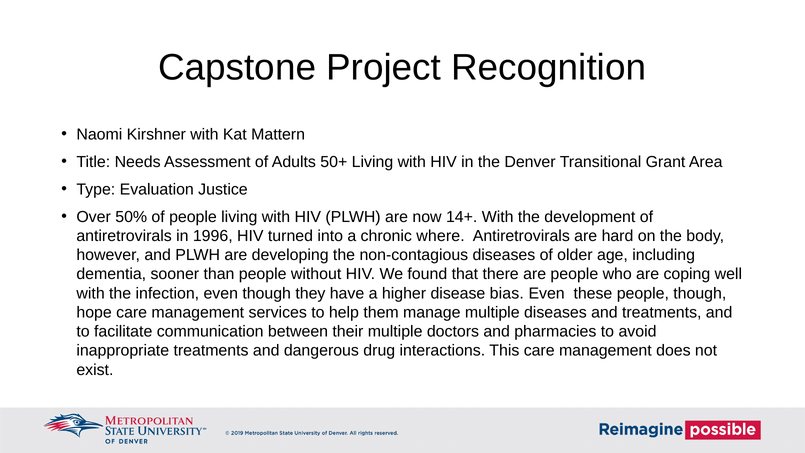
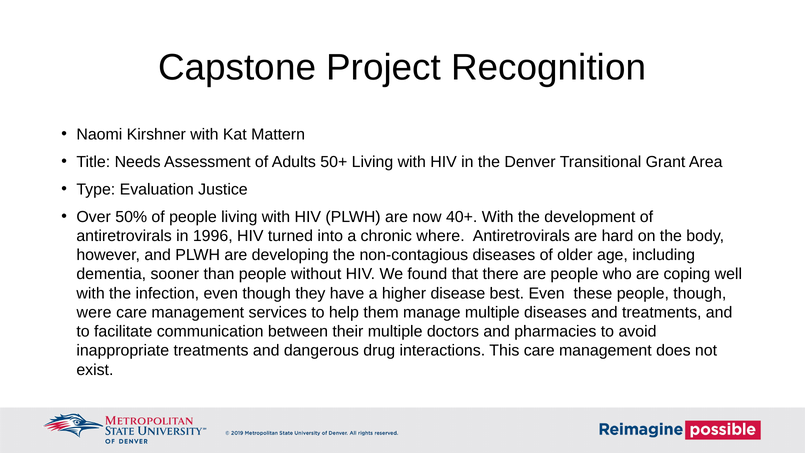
14+: 14+ -> 40+ (462, 217)
bias: bias -> best (507, 293)
hope: hope -> were (94, 312)
